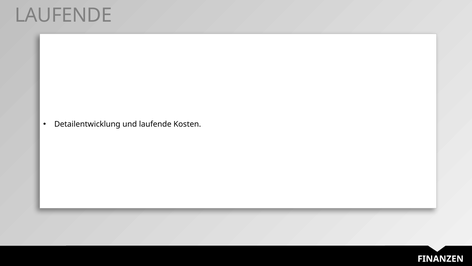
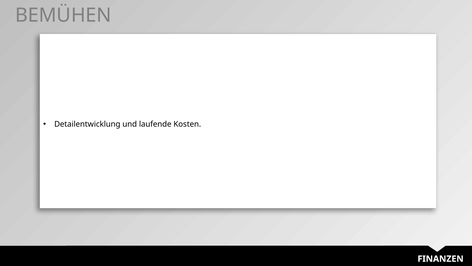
LAUFENDE: LAUFENDE -> BEMÜHEN (63, 15)
